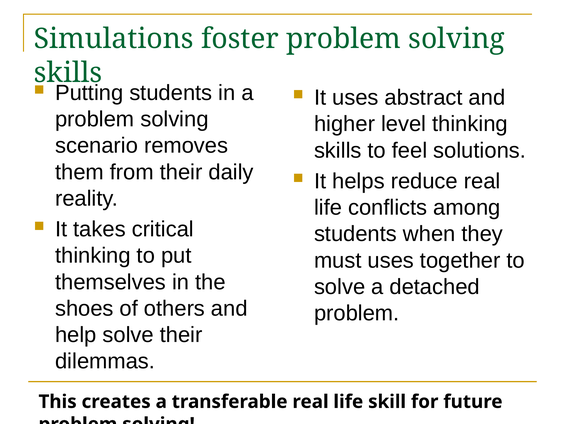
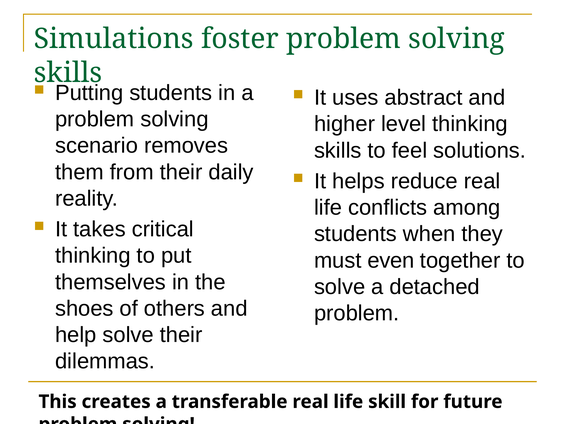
must uses: uses -> even (391, 260)
